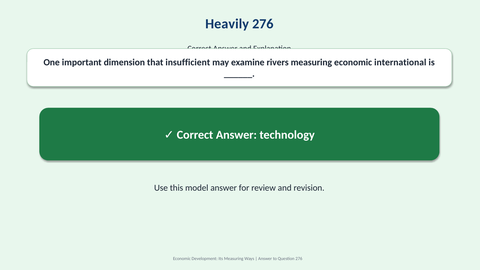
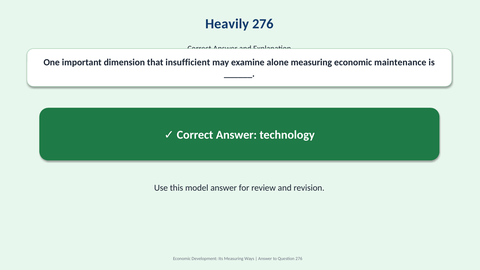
rivers: rivers -> alone (278, 62)
international: international -> maintenance (400, 62)
